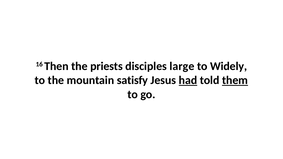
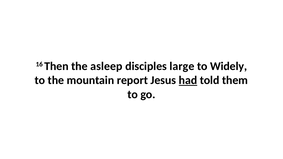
priests: priests -> asleep (106, 66)
satisfy: satisfy -> report (132, 80)
them underline: present -> none (235, 80)
